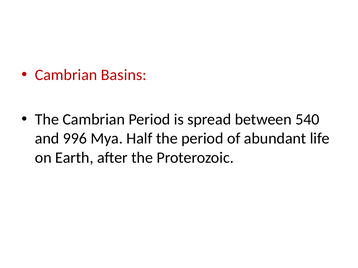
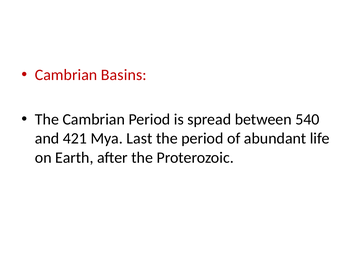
996: 996 -> 421 (75, 139)
Half: Half -> Last (139, 139)
